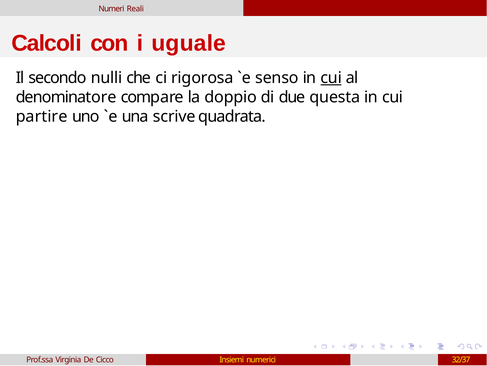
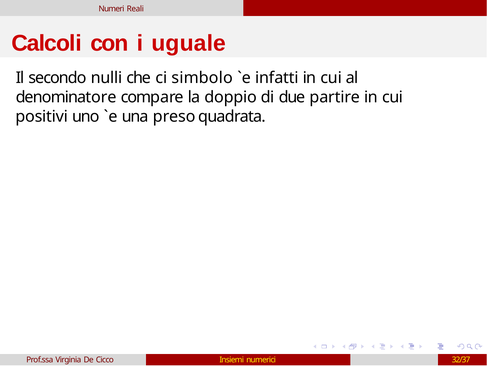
rigorosa: rigorosa -> simbolo (202, 78)
senso: senso -> infatti (277, 78)
cui underline: present -> none (331, 78)
questa: questa -> partire (335, 97)
partire: partire -> positivi (42, 116)
scrive: scrive -> preso (174, 116)
